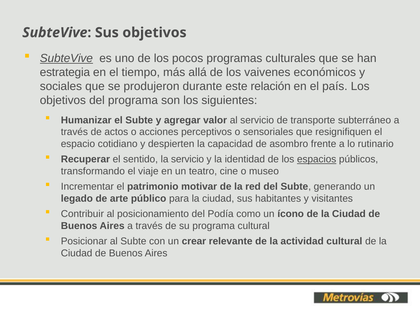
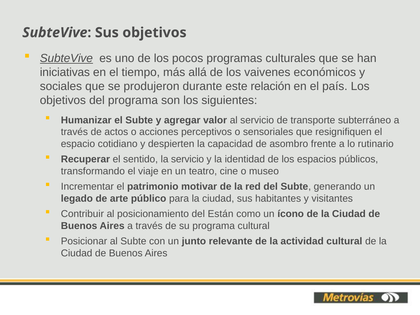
estrategia: estrategia -> iniciativas (65, 72)
espacios underline: present -> none (317, 159)
Podía: Podía -> Están (221, 214)
crear: crear -> junto (194, 241)
